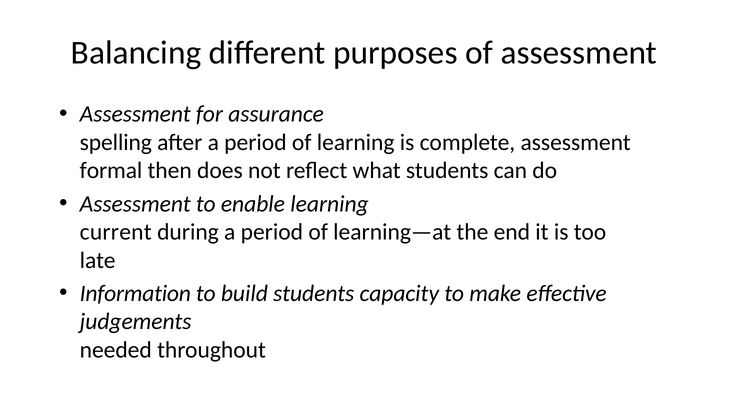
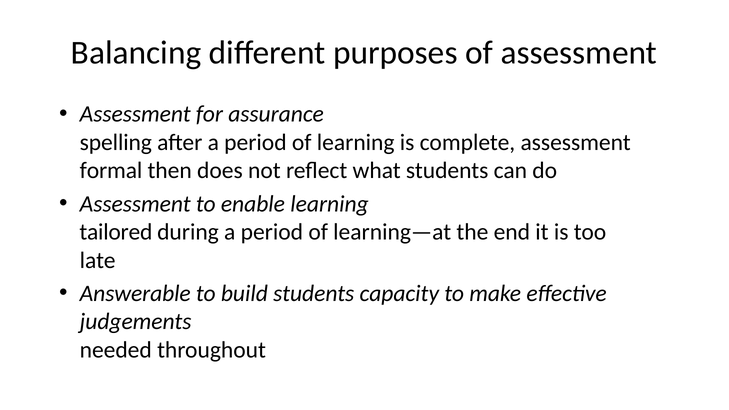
current: current -> tailored (116, 232)
Information: Information -> Answerable (135, 293)
